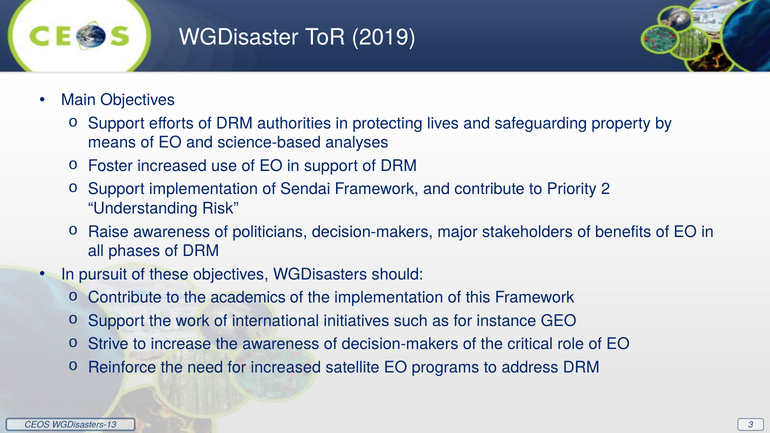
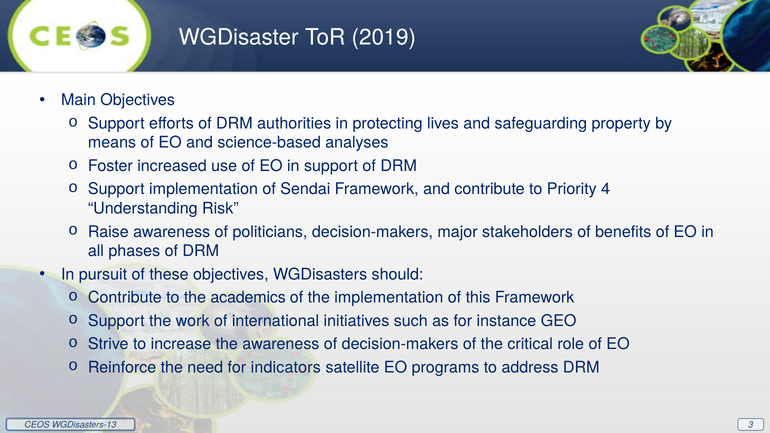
2: 2 -> 4 (606, 189)
for increased: increased -> indicators (286, 367)
